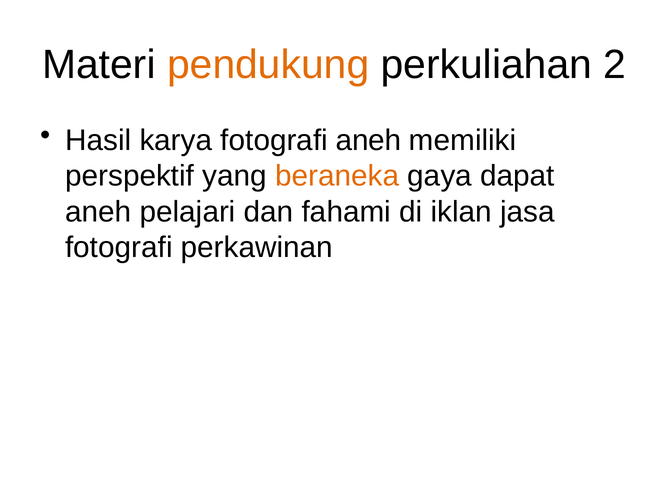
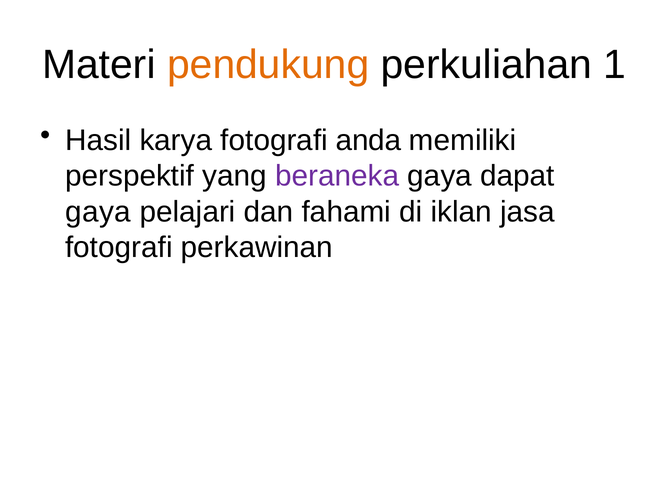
2: 2 -> 1 (615, 65)
fotografi aneh: aneh -> anda (369, 140)
beraneka colour: orange -> purple (337, 176)
aneh: aneh -> gaya (98, 212)
